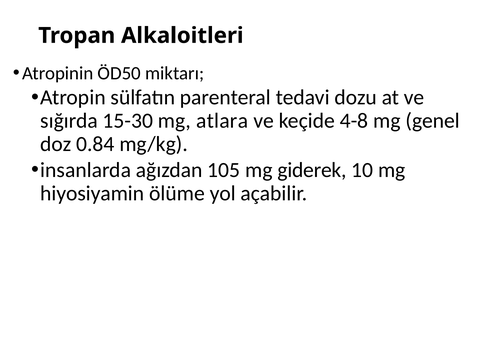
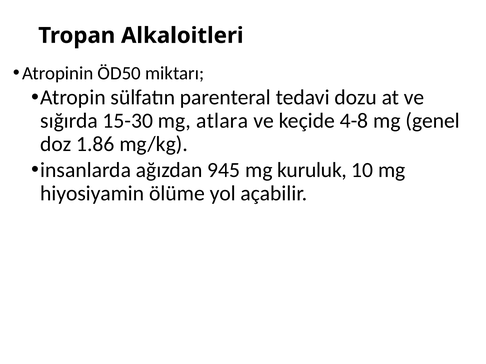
0.84: 0.84 -> 1.86 (95, 144)
105: 105 -> 945 (224, 170)
giderek: giderek -> kuruluk (312, 170)
